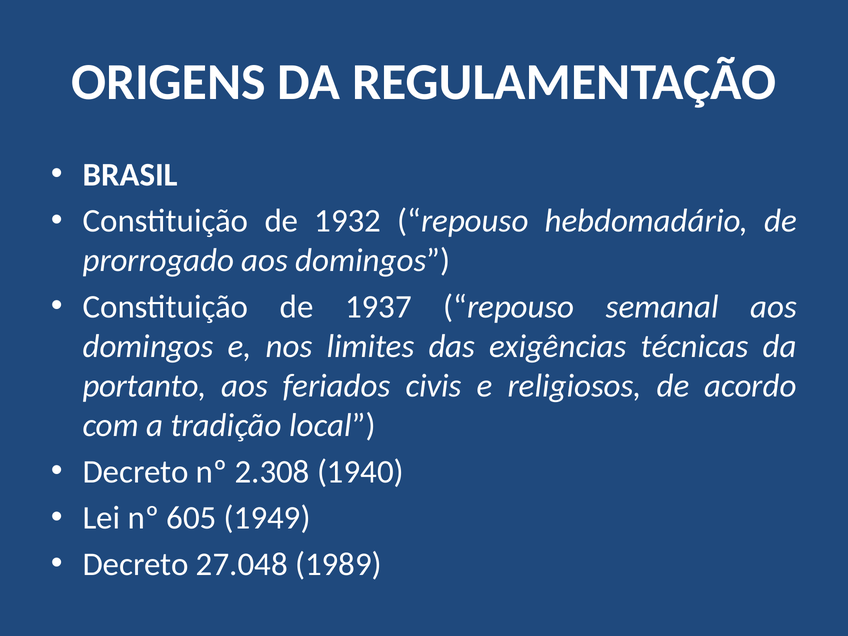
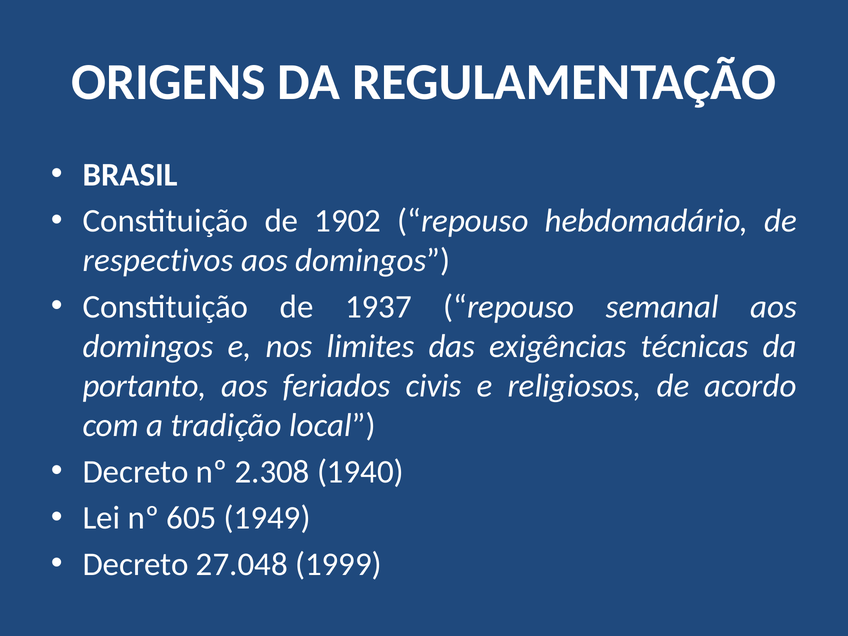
1932: 1932 -> 1902 (348, 221)
prorrogado: prorrogado -> respectivos (158, 261)
1989: 1989 -> 1999 (338, 564)
